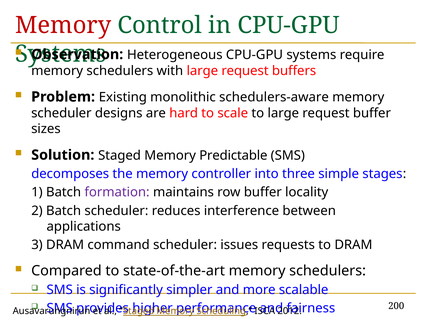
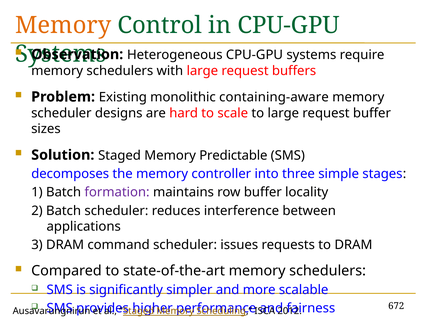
Memory colour: red -> orange (63, 25)
schedulers-aware: schedulers-aware -> containing-aware (274, 97)
200: 200 -> 672 (396, 306)
